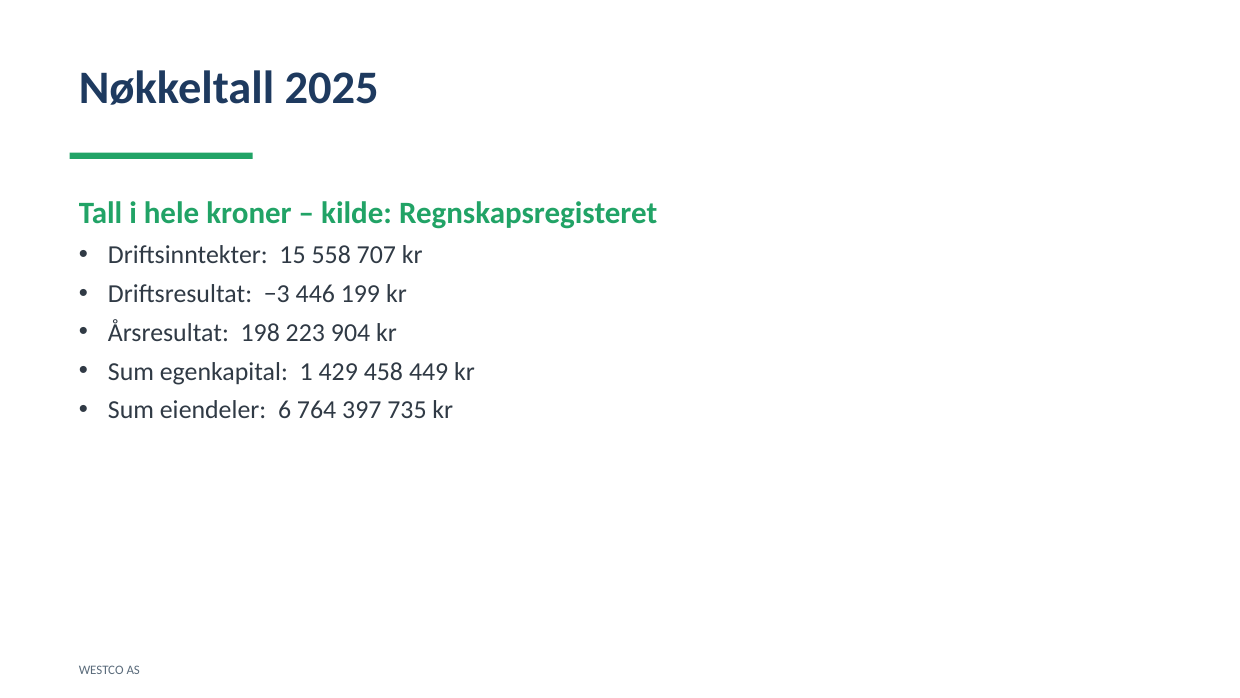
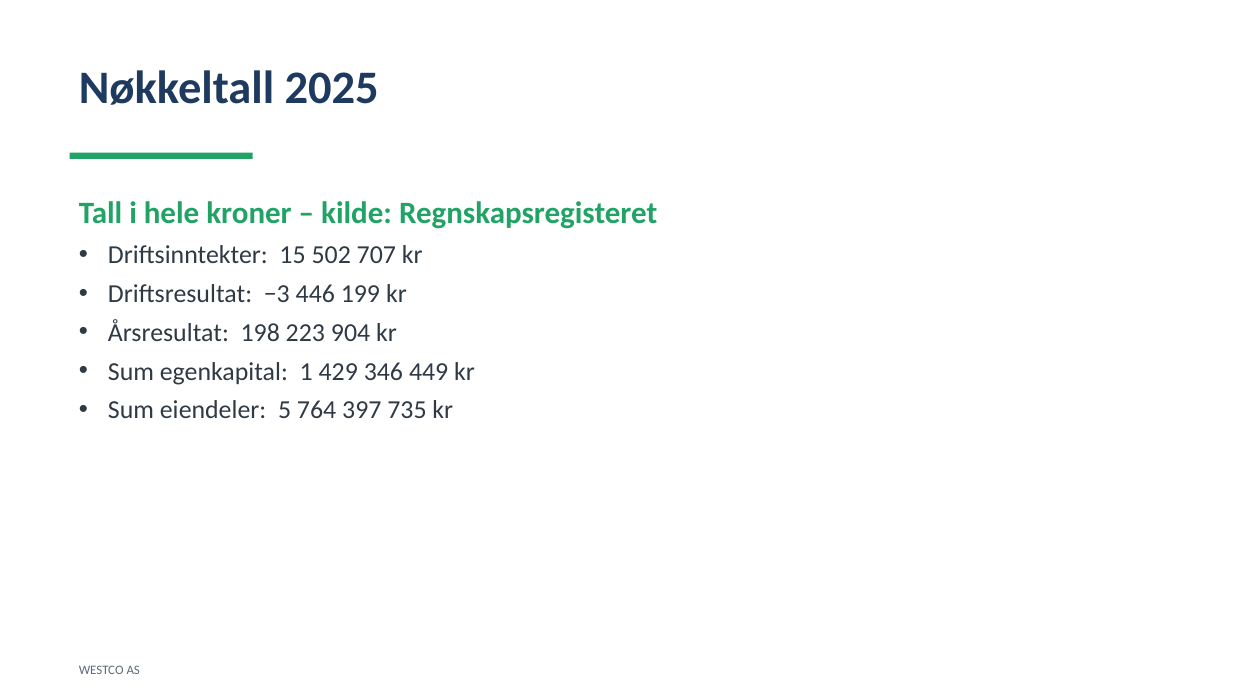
558: 558 -> 502 (331, 255)
458: 458 -> 346 (383, 371)
6: 6 -> 5 (285, 410)
